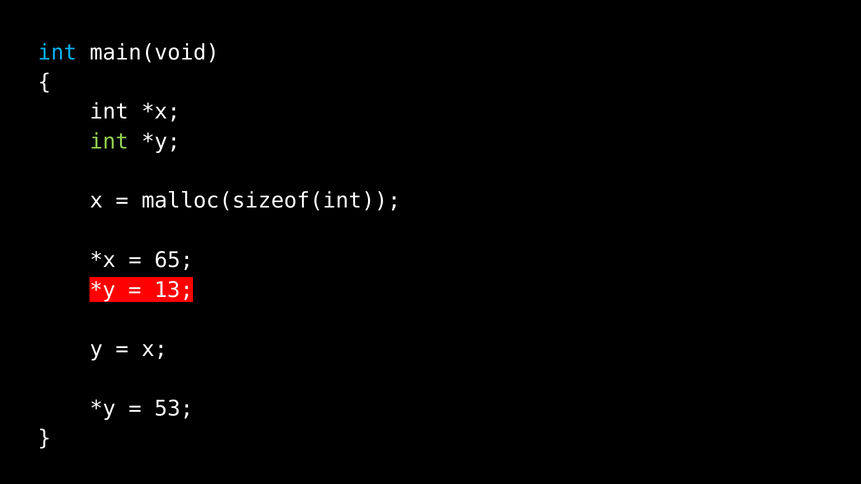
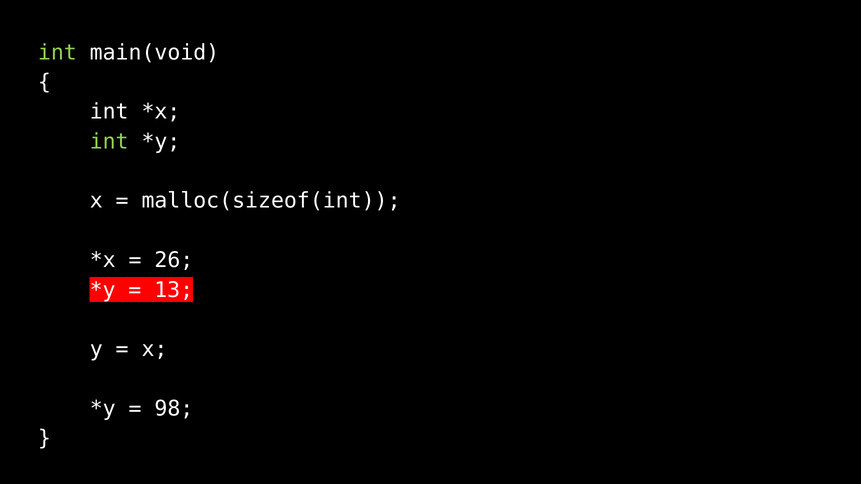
int colour: light blue -> light green (57, 53)
65: 65 -> 26 (174, 260)
53: 53 -> 98 (174, 409)
